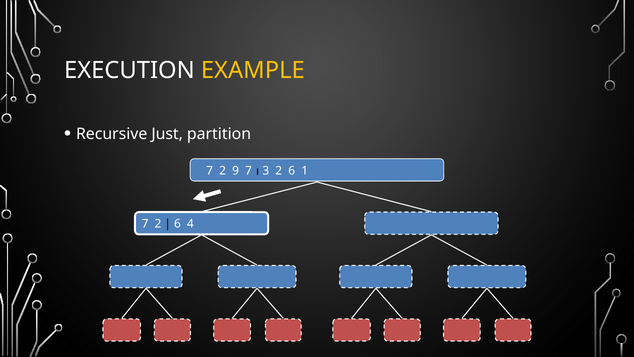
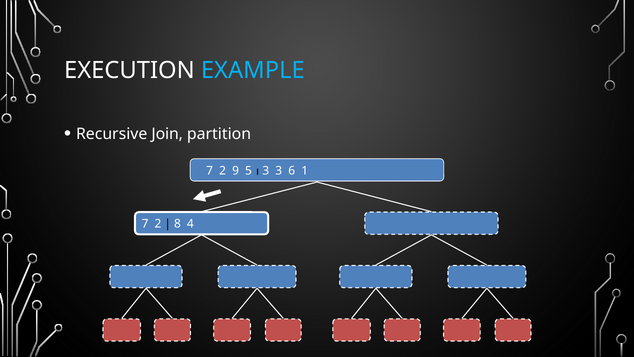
EXAMPLE colour: yellow -> light blue (253, 70)
Just: Just -> Join (167, 134)
9 7: 7 -> 5 (249, 171)
3 2: 2 -> 3 (279, 171)
6: 6 -> 8 (177, 224)
